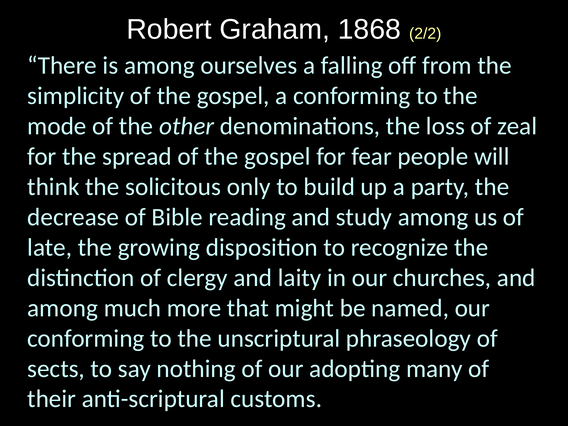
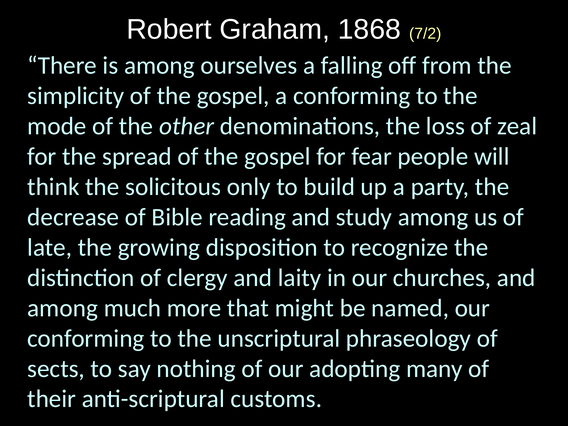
2/2: 2/2 -> 7/2 (425, 34)
